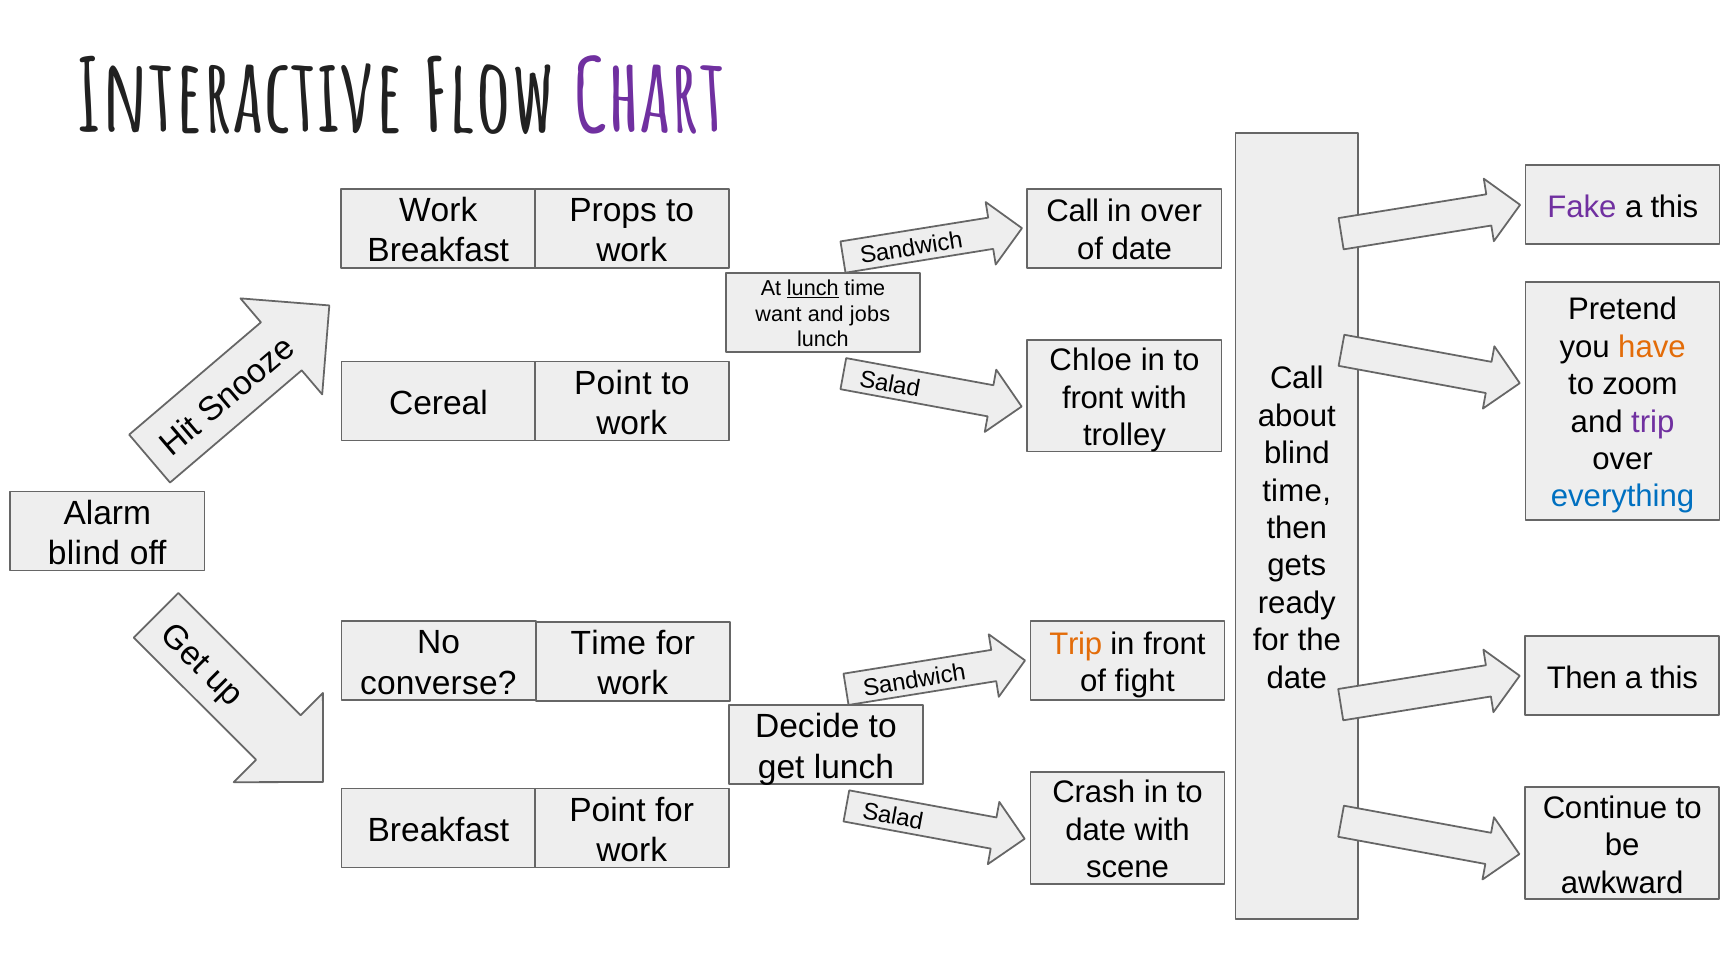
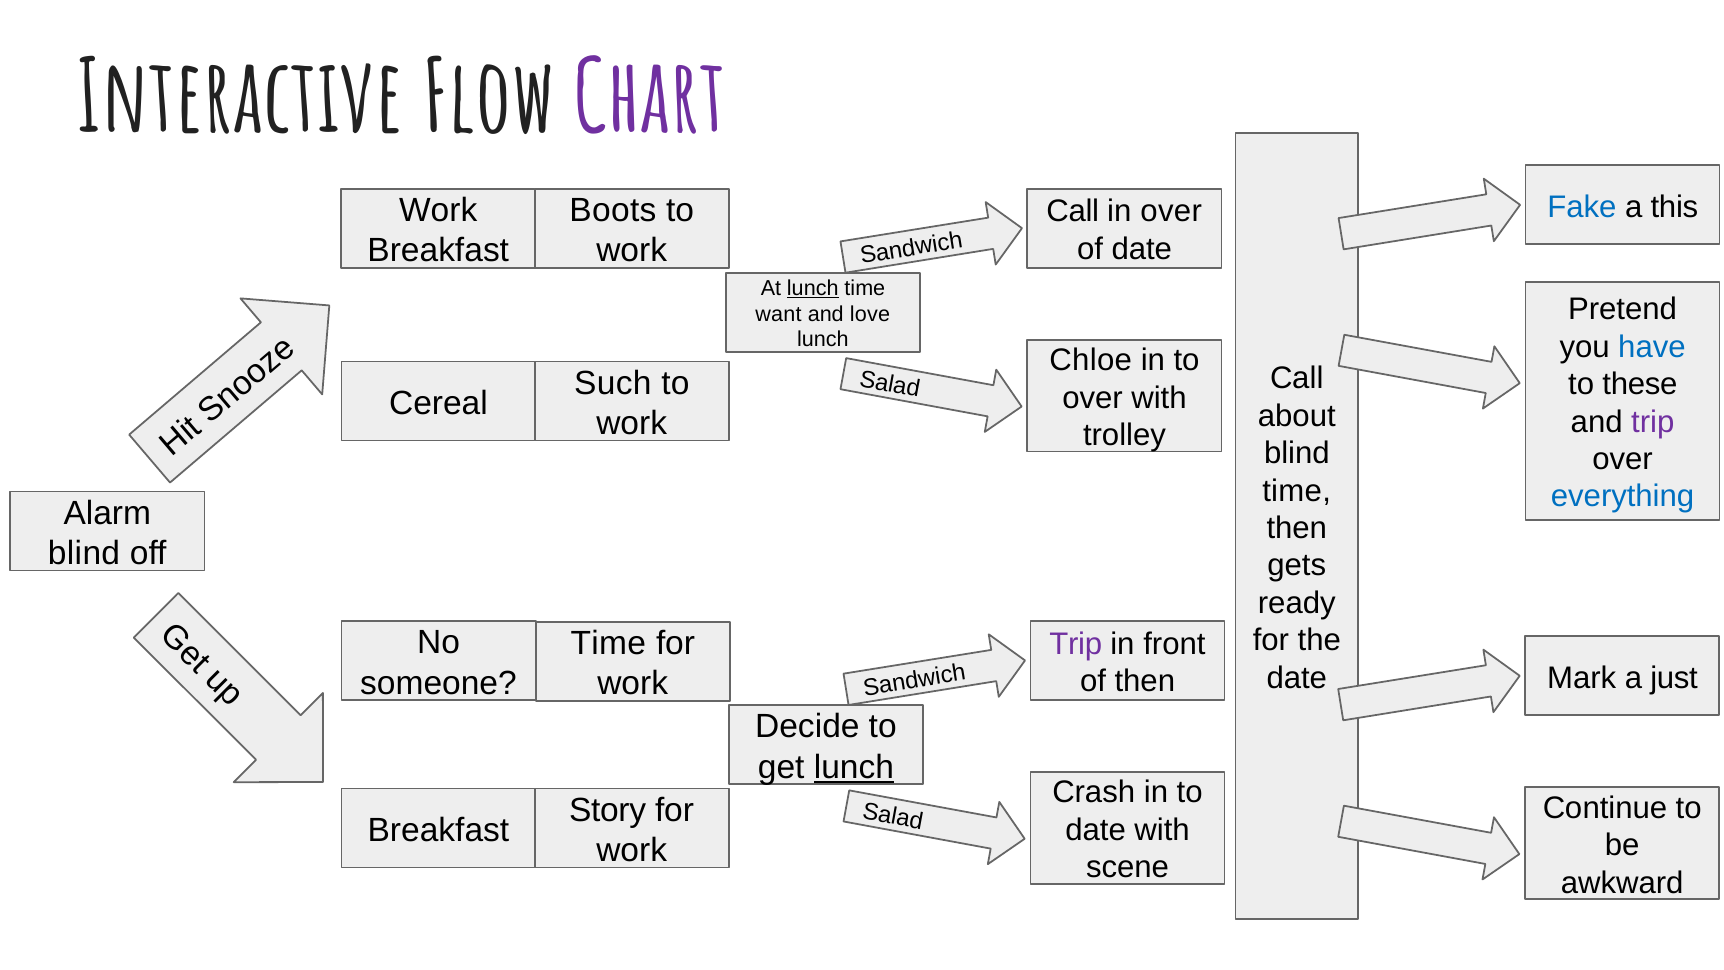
Fake colour: purple -> blue (1582, 207)
Props: Props -> Boots (613, 210)
jobs: jobs -> love (870, 314)
have colour: orange -> blue (1652, 347)
Point: Point -> Such (613, 383)
zoom: zoom -> these (1640, 384)
front: front -> over (1093, 398)
Trip colour: orange -> purple (1076, 644)
date Then: Then -> Mark (1582, 678)
this: this -> just (1674, 678)
of fight: fight -> then (1145, 681)
converse: converse -> someone (438, 683)
lunch underline: none -> present (854, 767)
Point: Point -> Story (608, 810)
